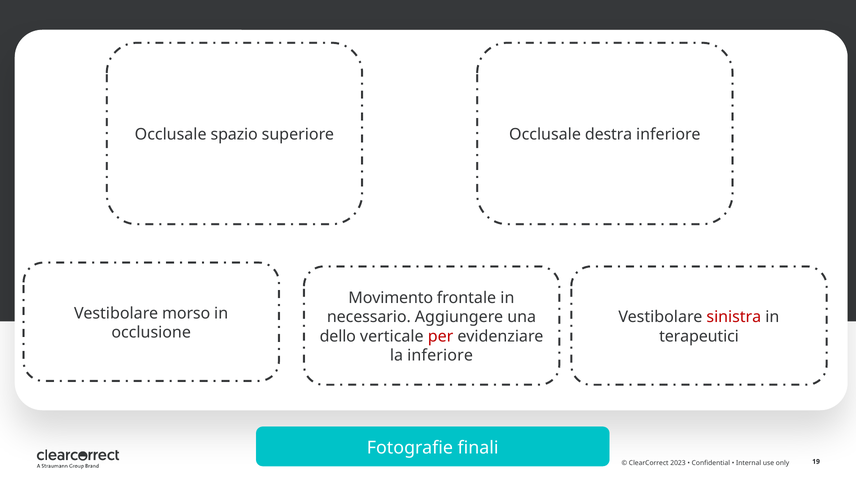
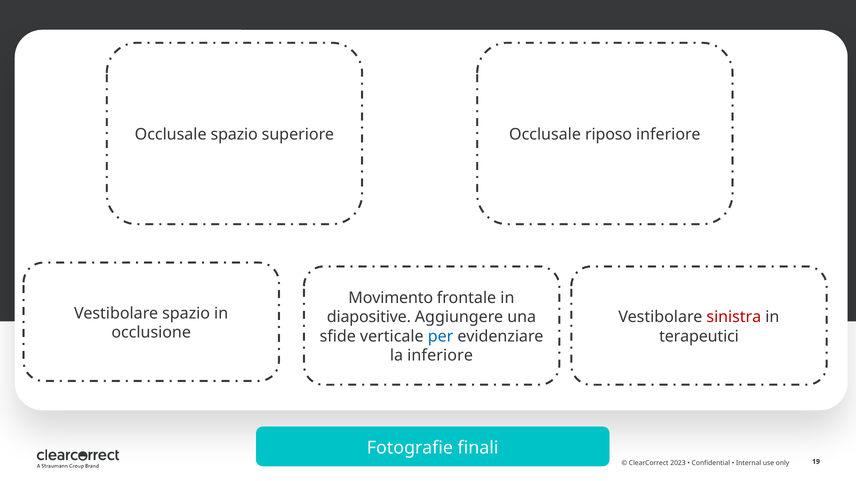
destra: destra -> riposo (609, 135)
Vestibolare morso: morso -> spazio (186, 314)
necessario: necessario -> diapositive (369, 317)
dello: dello -> sfide (338, 337)
per colour: red -> blue (441, 337)
